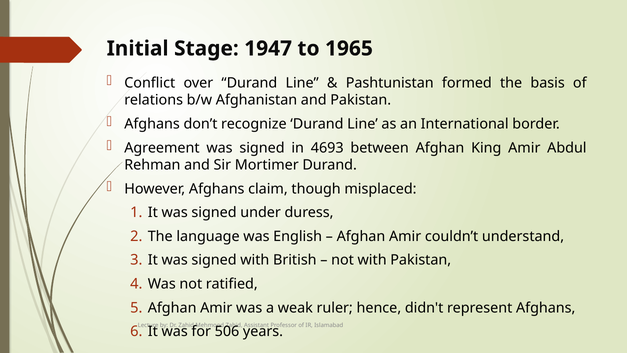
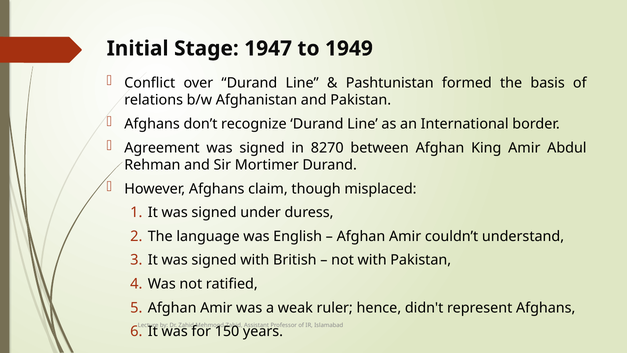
1965: 1965 -> 1949 (349, 48)
4693: 4693 -> 8270 (327, 148)
506: 506 -> 150 (227, 331)
